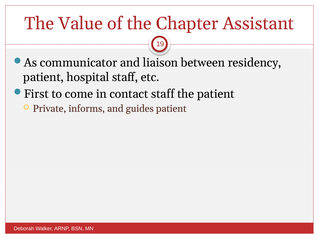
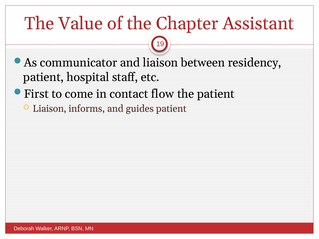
contact staff: staff -> flow (163, 94)
Private: Private -> Liaison (50, 109)
